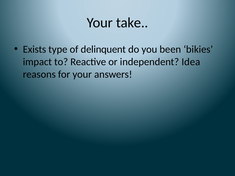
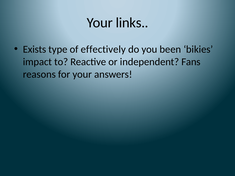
take: take -> links (132, 23)
delinquent: delinquent -> effectively (103, 49)
Idea: Idea -> Fans (191, 62)
